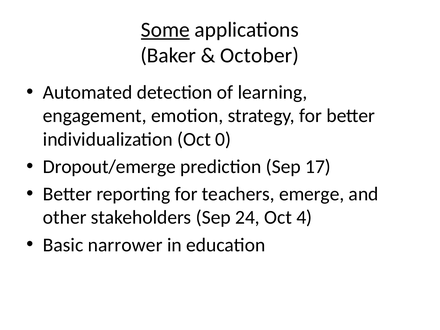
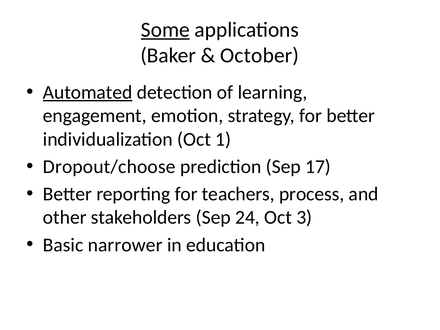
Automated underline: none -> present (88, 92)
0: 0 -> 1 (223, 139)
Dropout/emerge: Dropout/emerge -> Dropout/choose (109, 167)
emerge: emerge -> process (312, 194)
4: 4 -> 3 (304, 217)
